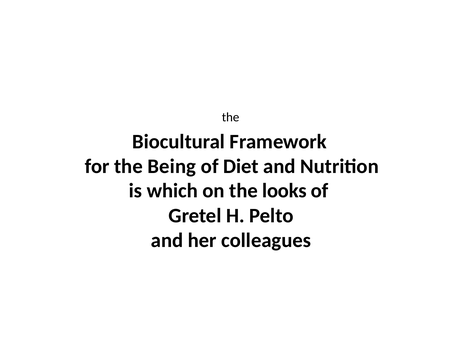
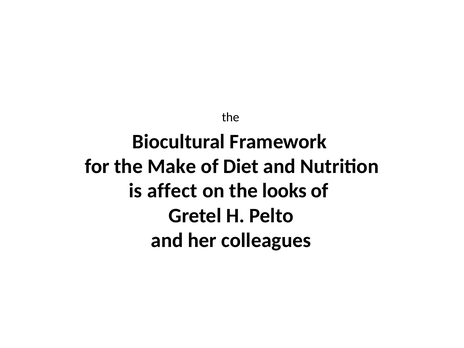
Being: Being -> Make (172, 166)
which: which -> affect (172, 191)
